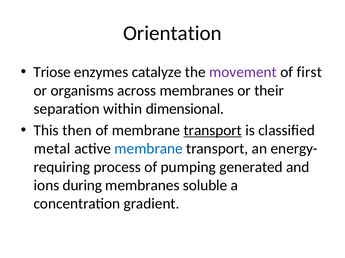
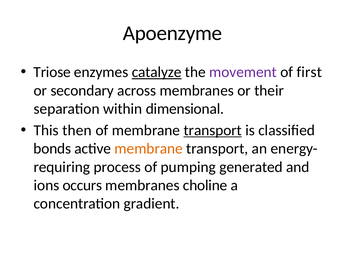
Orientation: Orientation -> Apoenzyme (173, 33)
catalyze underline: none -> present (157, 72)
organisms: organisms -> secondary (82, 91)
metal: metal -> bonds (52, 149)
membrane colour: blue -> orange (149, 149)
during: during -> occurs (82, 186)
soluble: soluble -> choline (205, 186)
